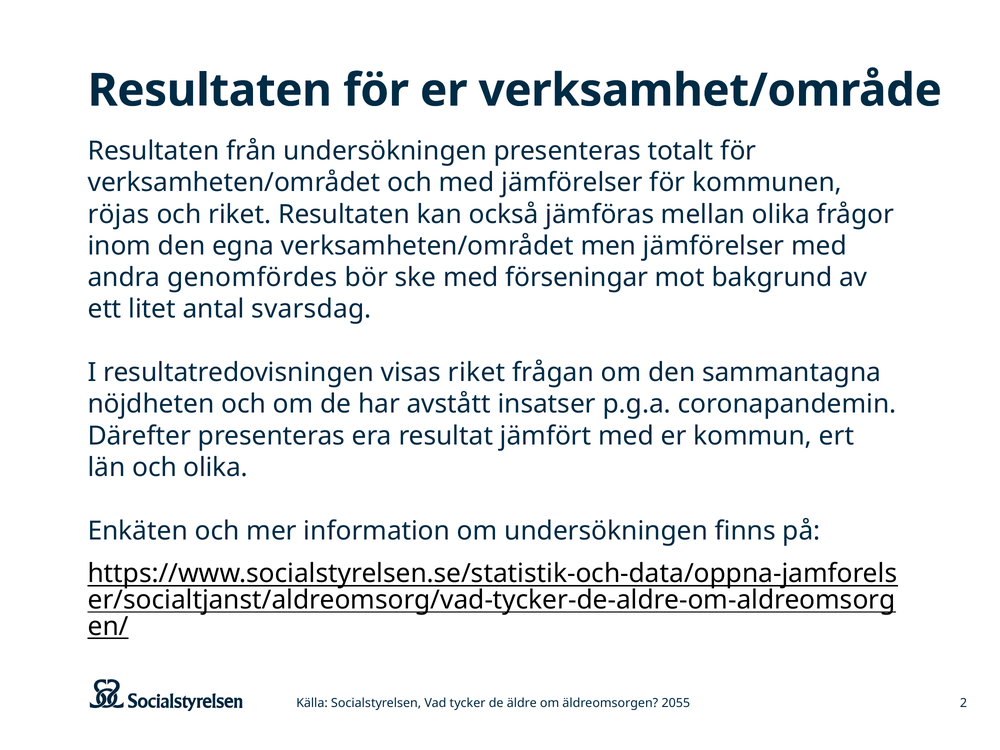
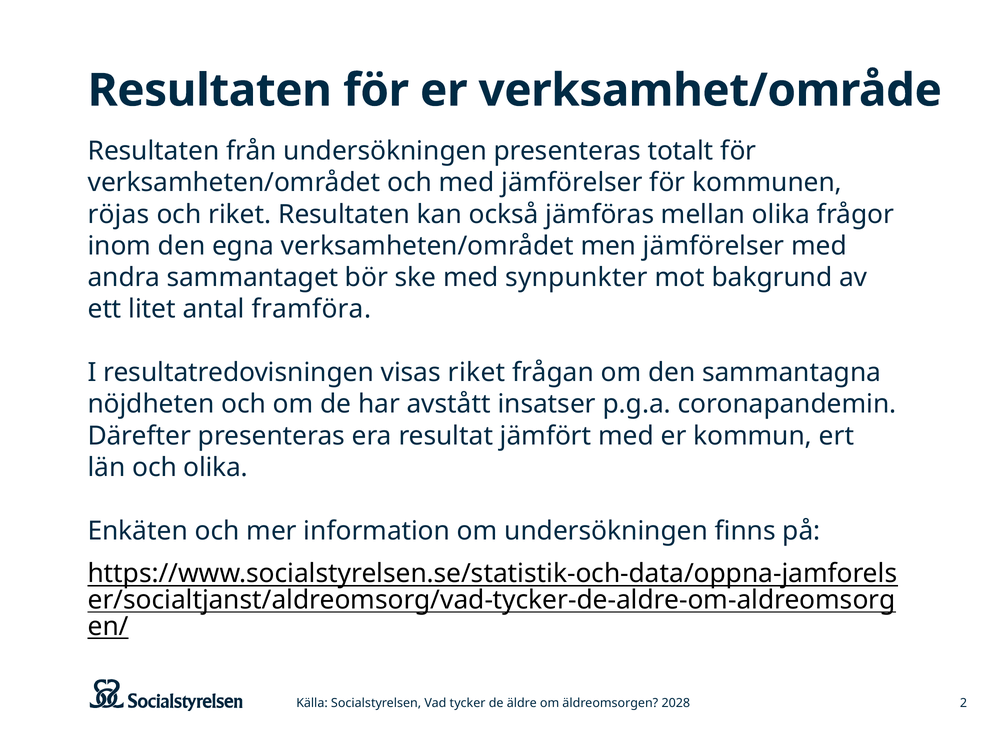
genomfördes: genomfördes -> sammantaget (253, 278)
förseningar: förseningar -> synpunkter (577, 278)
svarsdag: svarsdag -> framföra (311, 309)
2055: 2055 -> 2028 (676, 703)
